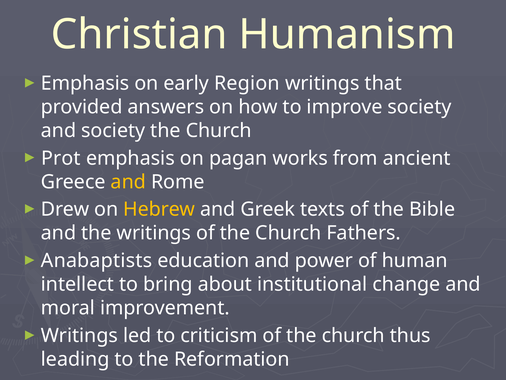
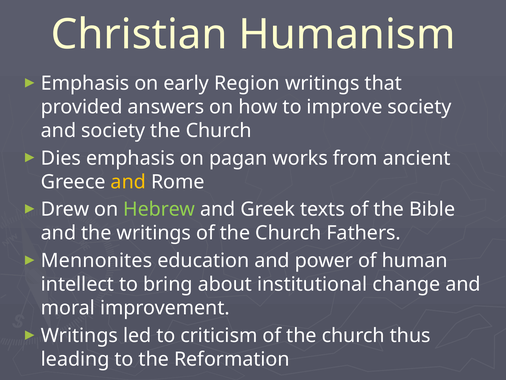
Prot: Prot -> Dies (61, 158)
Hebrew colour: yellow -> light green (159, 209)
Anabaptists: Anabaptists -> Mennonites (97, 260)
